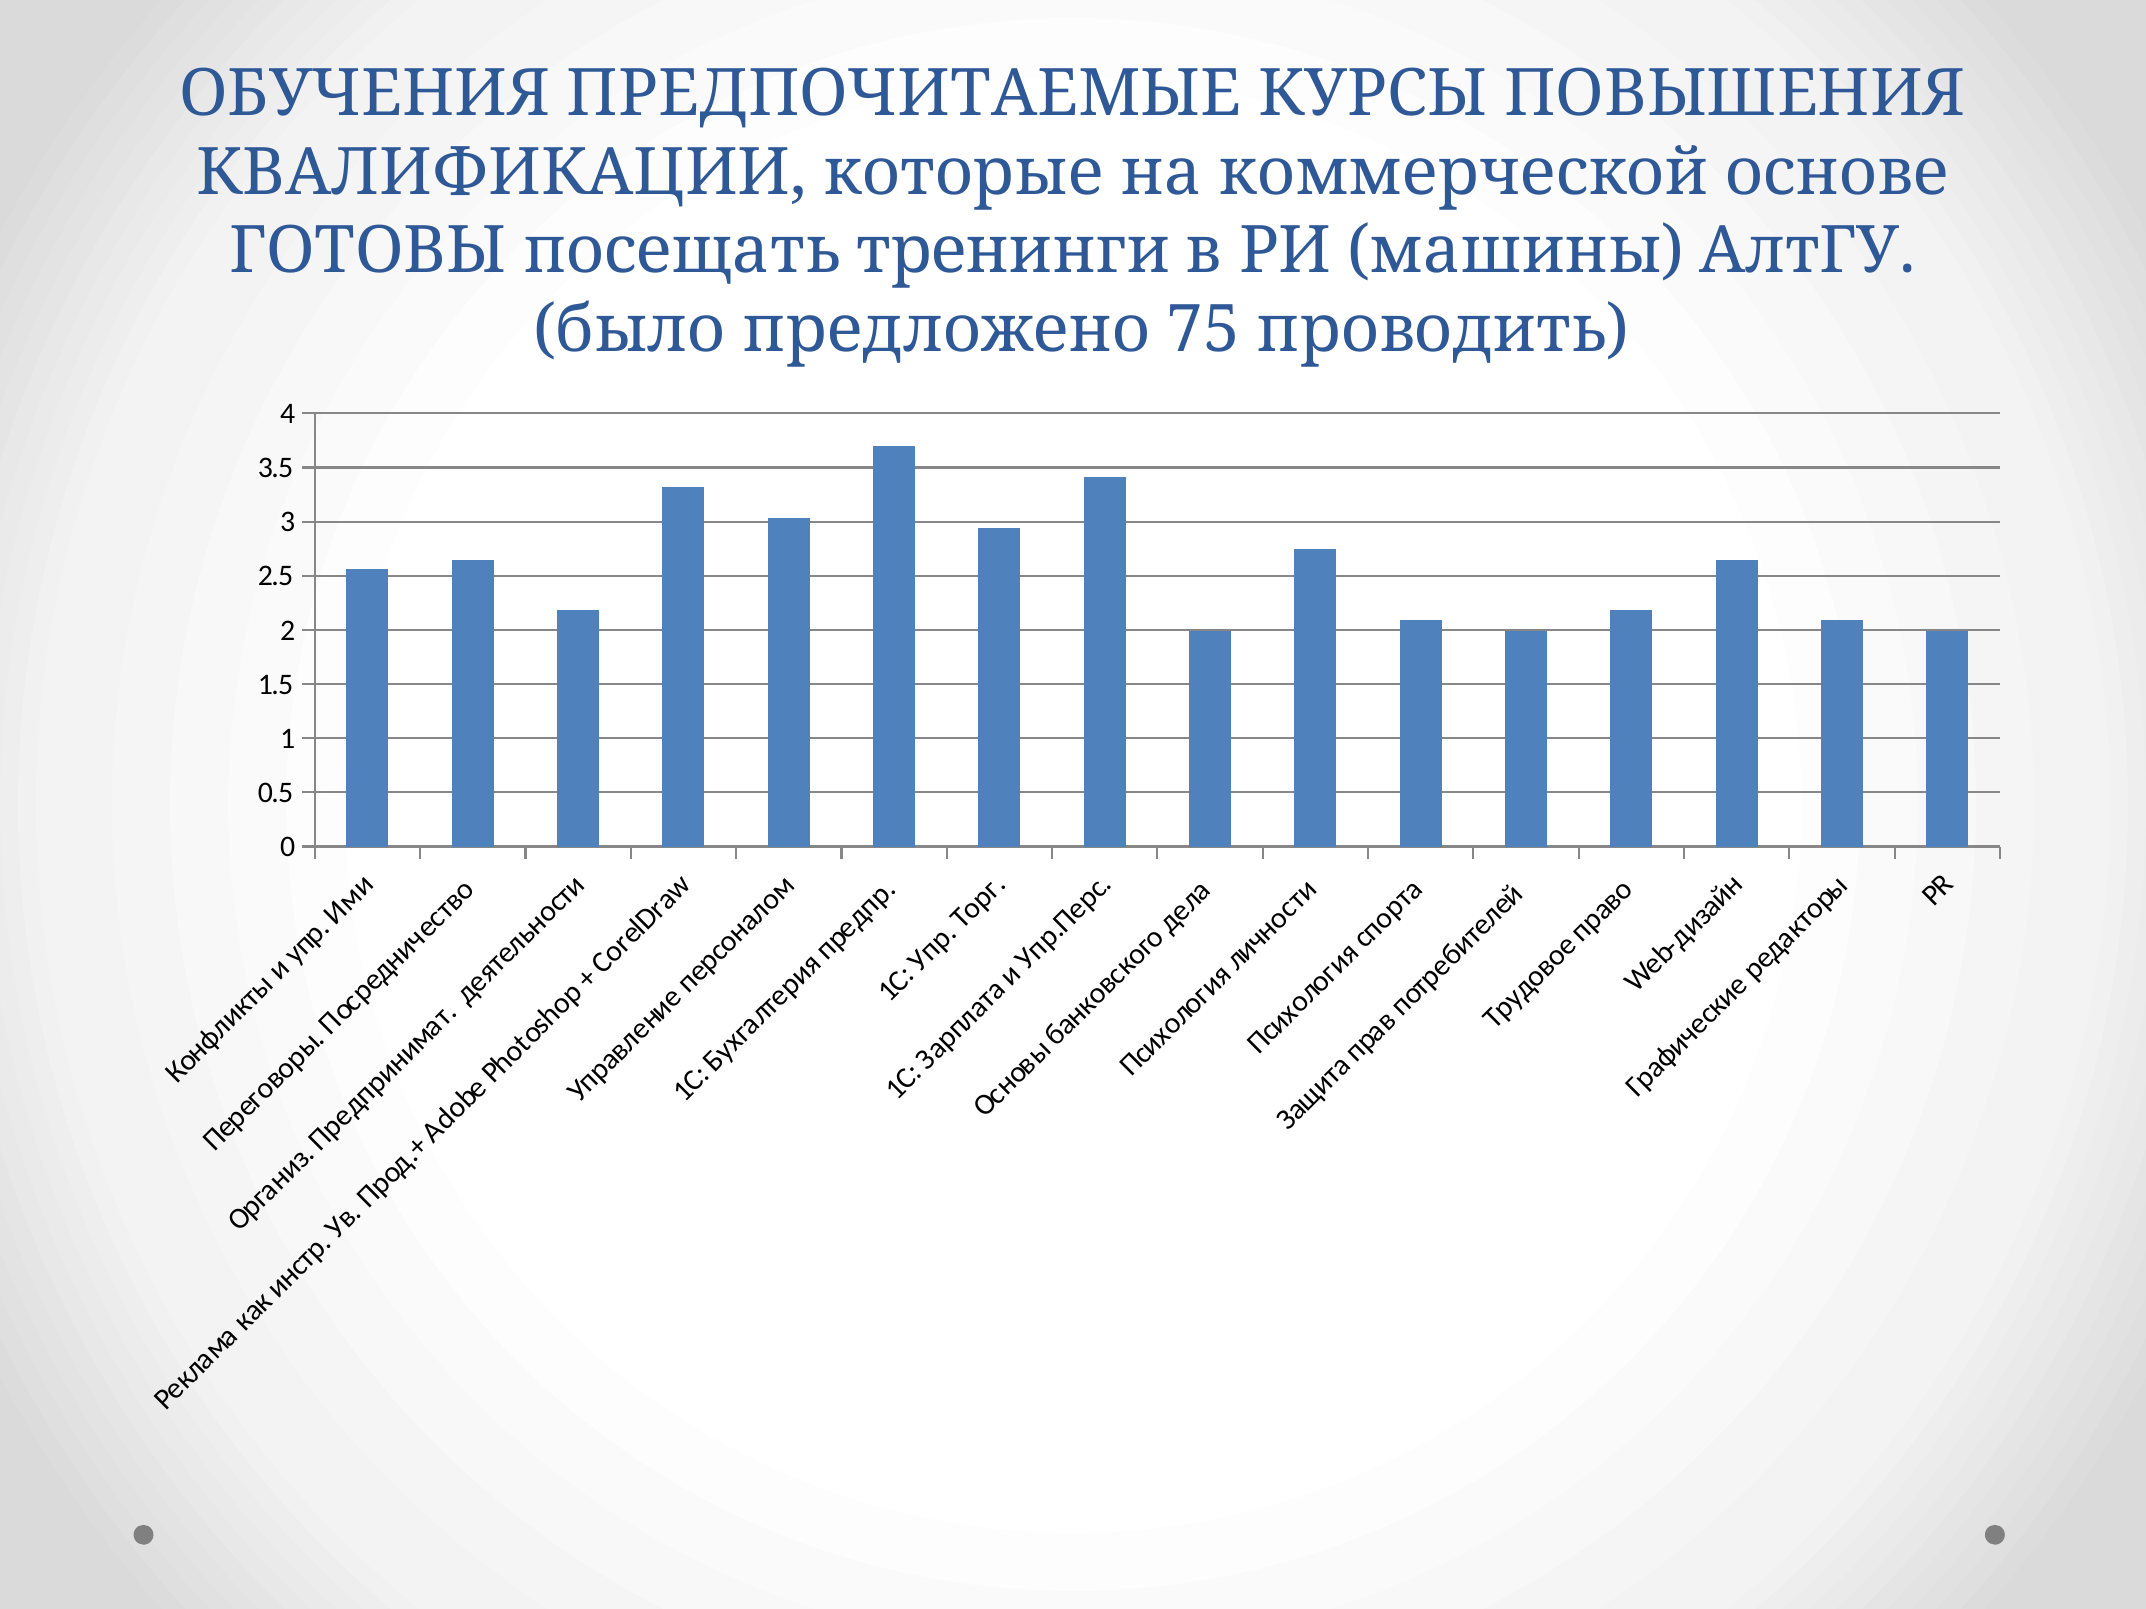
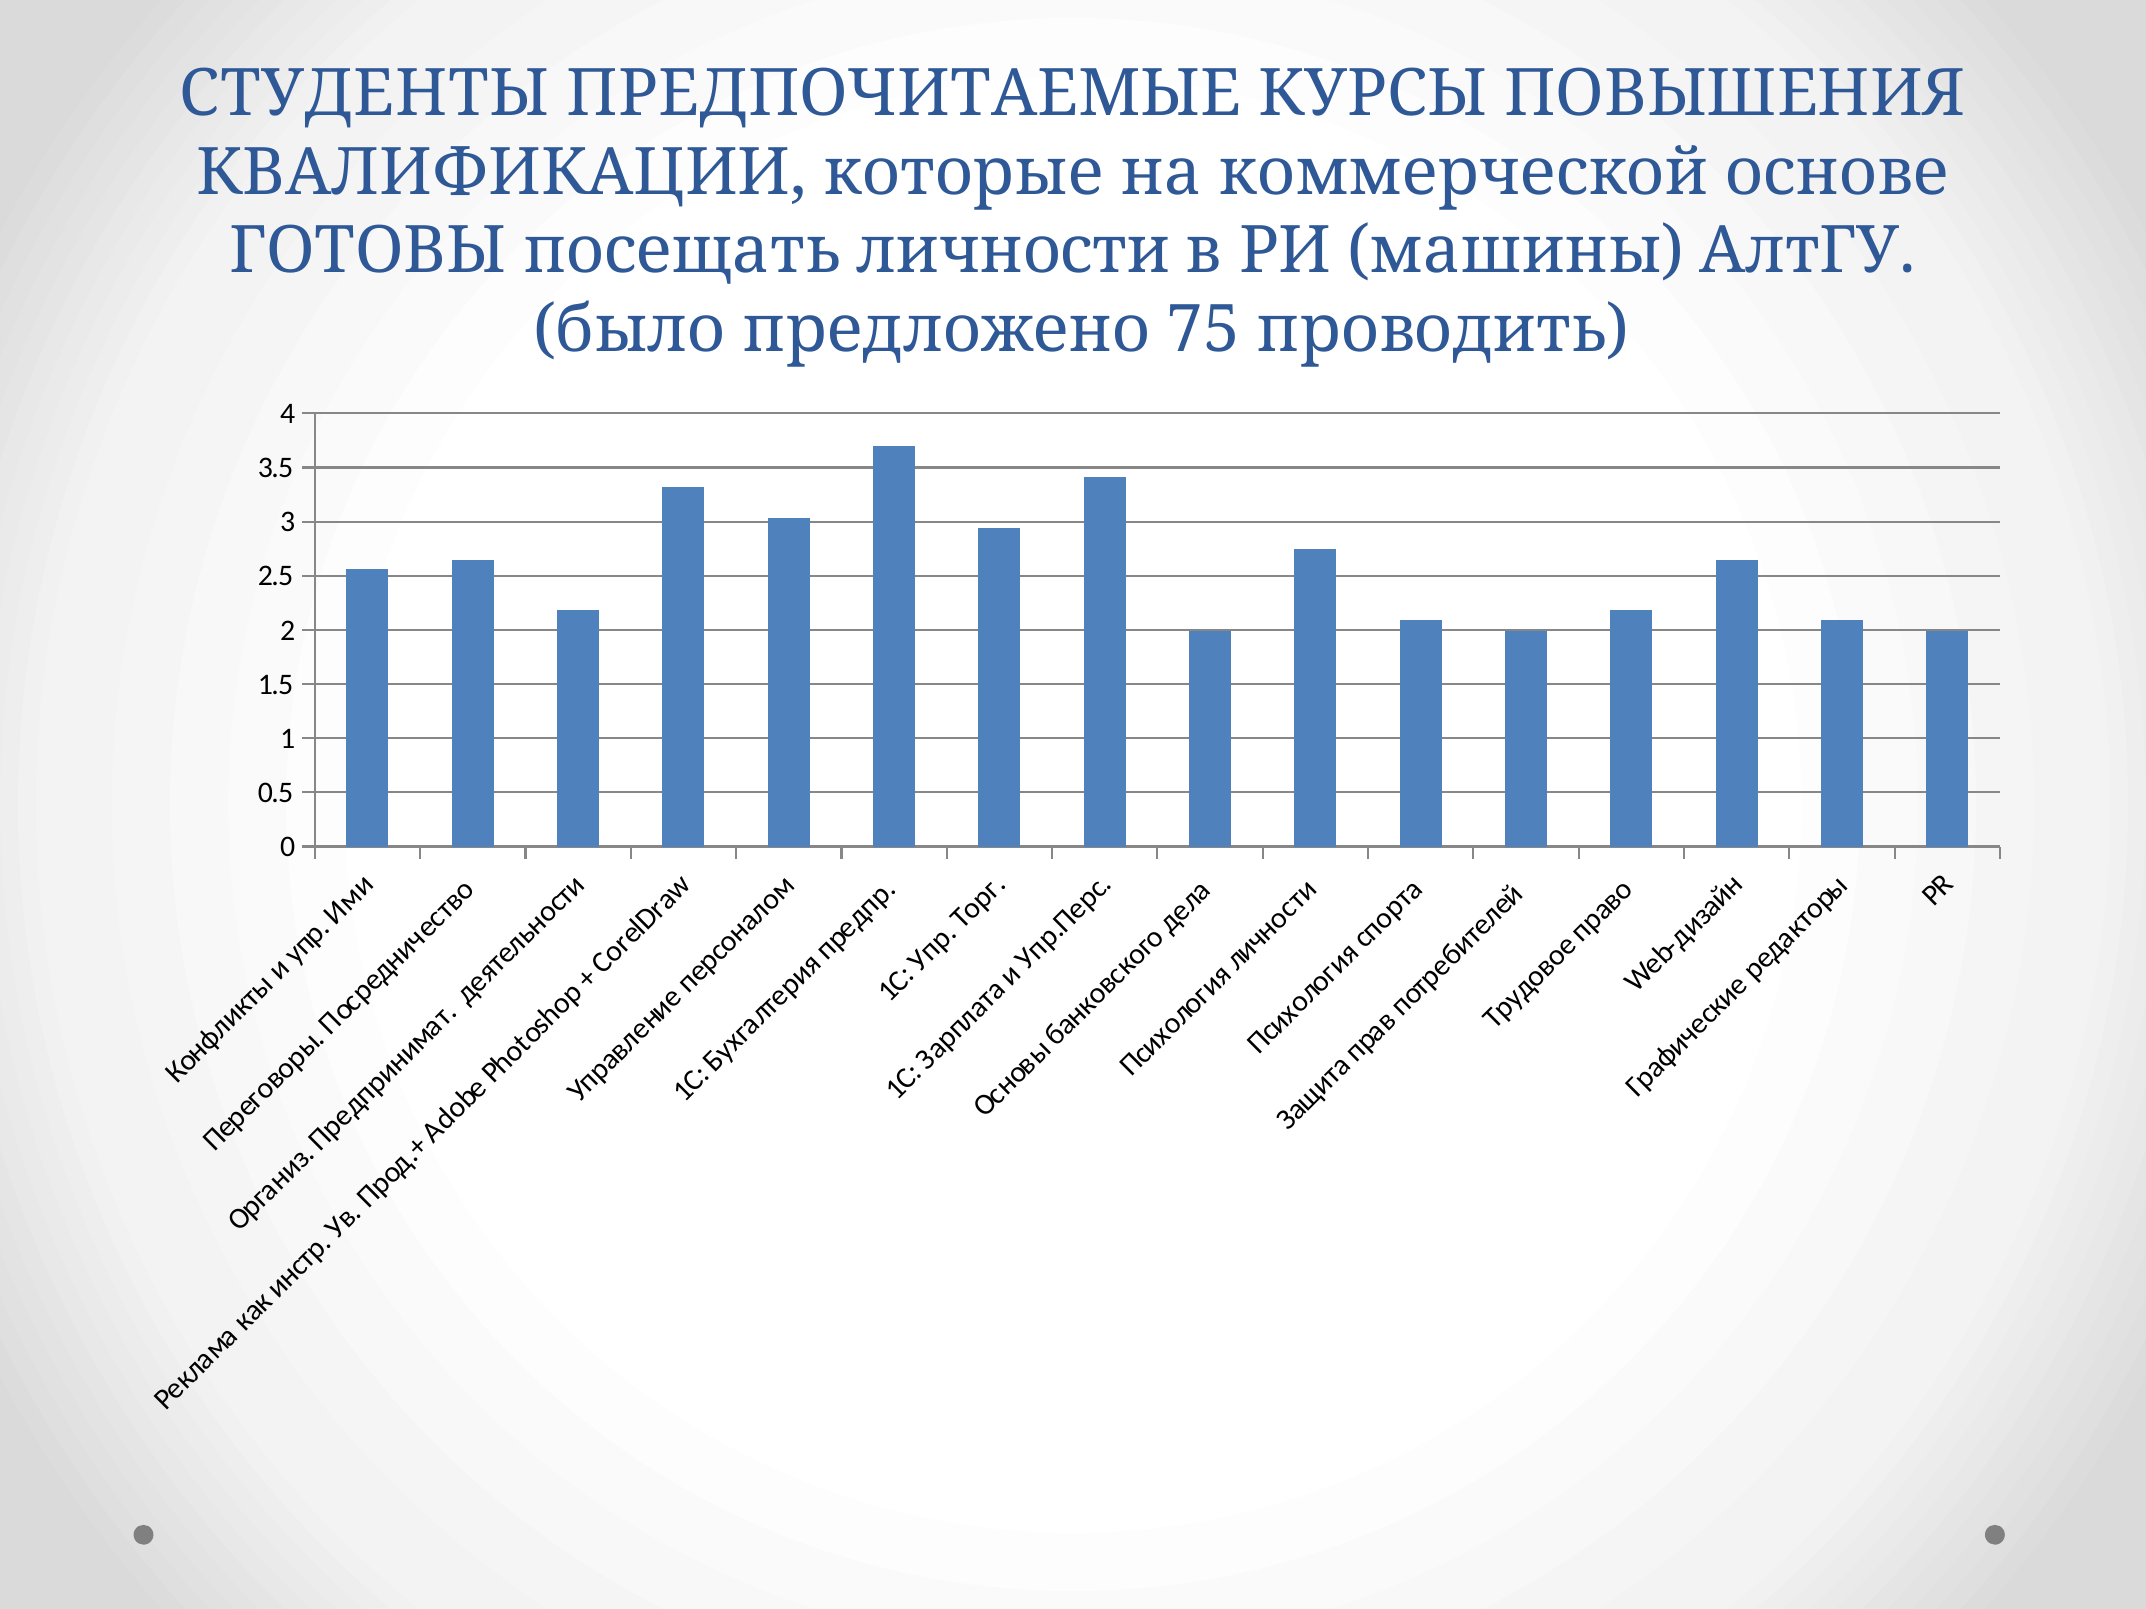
ОБУЧЕНИЯ: ОБУЧЕНИЯ -> СТУДЕНТЫ (365, 94)
тренинги: тренинги -> личности (1013, 251)
